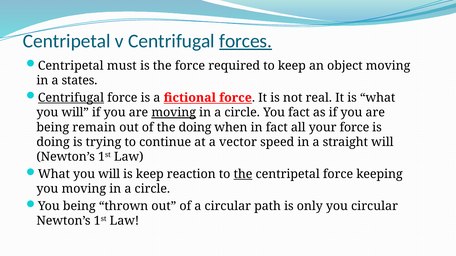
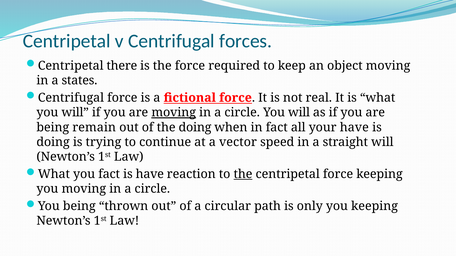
forces underline: present -> none (246, 41)
must: must -> there (122, 66)
Centrifugal underline: present -> none (71, 98)
circle You fact: fact -> will (299, 113)
your force: force -> have (354, 128)
will: will -> fact (109, 174)
is keep: keep -> have (150, 174)
you circular: circular -> keeping (375, 207)
